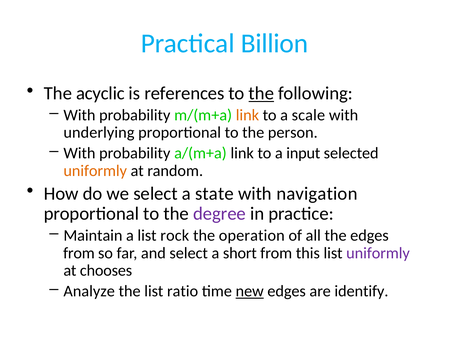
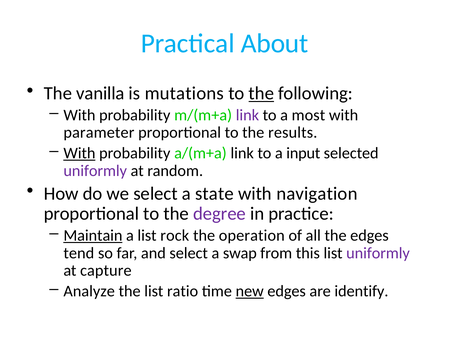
Billion: Billion -> About (275, 43)
acyclic: acyclic -> vanilla (100, 93)
references: references -> mutations (184, 93)
link colour: orange -> purple (247, 115)
scale: scale -> most (308, 115)
underlying: underlying -> parameter (99, 133)
person: person -> results (293, 133)
With underline: none -> present (79, 153)
uniformly colour: orange -> purple (95, 171)
Maintain underline: none -> present (93, 235)
from: from -> tend (79, 253)
short: short -> swap (240, 253)
chooses: chooses -> capture (106, 270)
